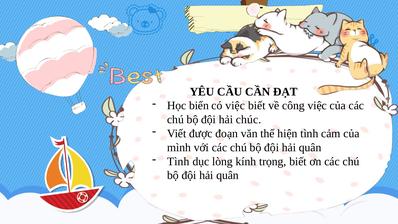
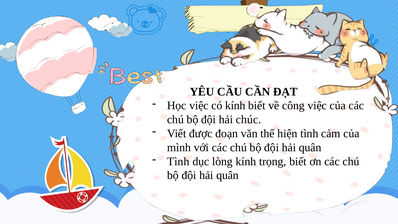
Học biển: biển -> việc (199, 106)
có việc: việc -> kính (235, 106)
